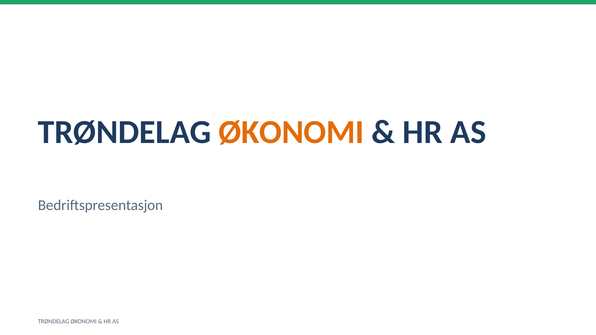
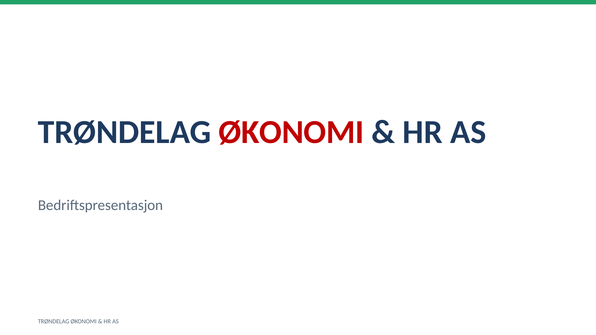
ØKONOMI colour: orange -> red (291, 132)
